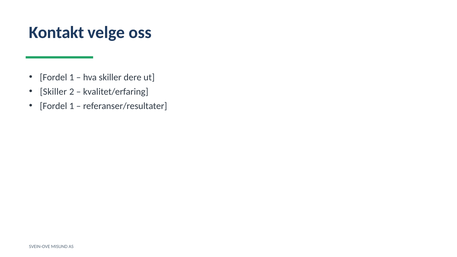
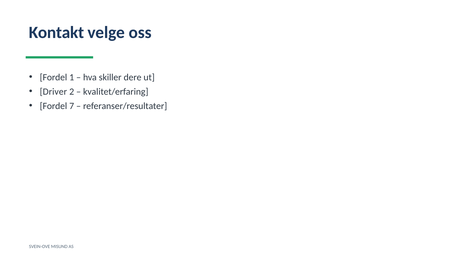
Skiller: Skiller -> Driver (53, 92)
1: 1 -> 7 (72, 106)
